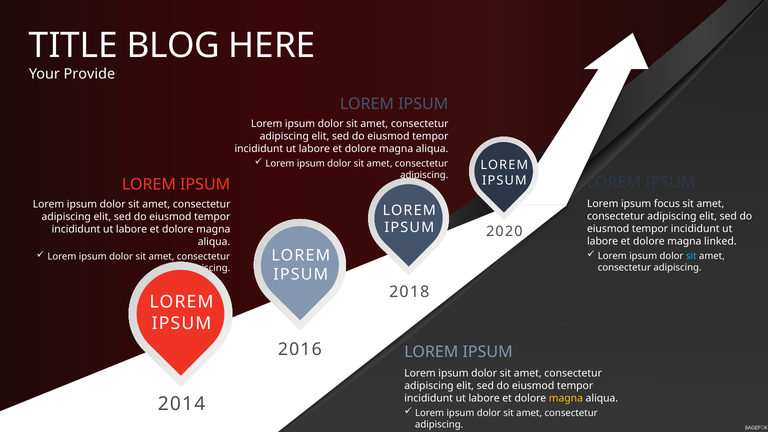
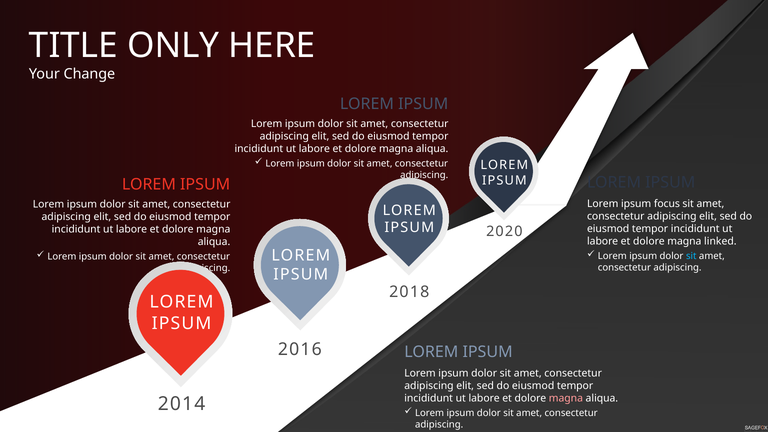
BLOG: BLOG -> ONLY (173, 46)
Provide: Provide -> Change (89, 74)
magna colour: yellow -> pink (566, 398)
